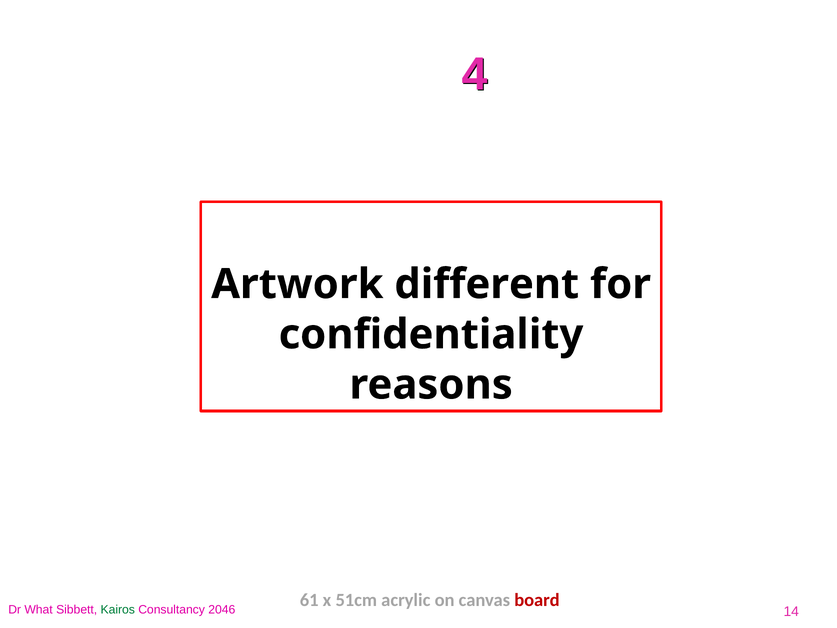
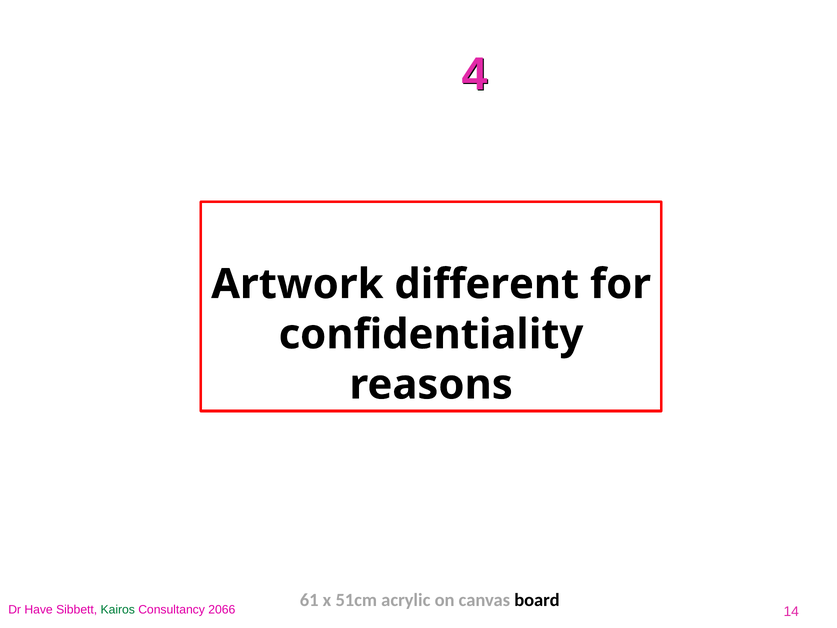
board colour: red -> black (537, 600)
What: What -> Have (39, 610)
2046: 2046 -> 2066 (222, 610)
